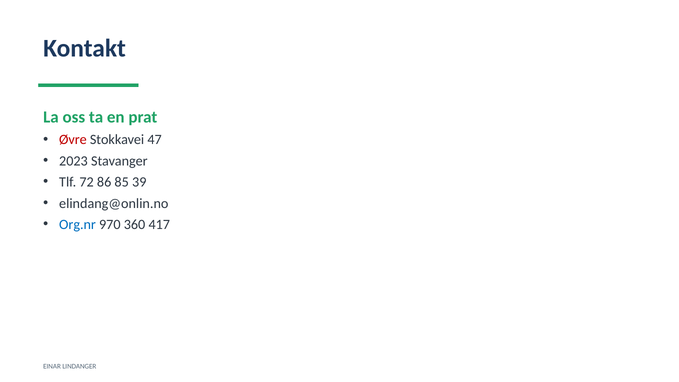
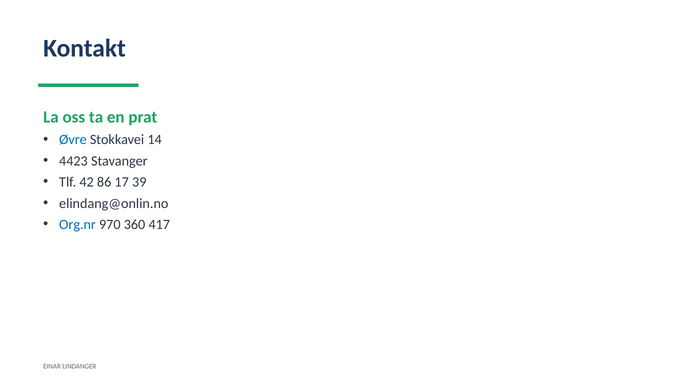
Øvre colour: red -> blue (73, 140)
47: 47 -> 14 (155, 140)
2023: 2023 -> 4423 (73, 161)
72: 72 -> 42 (87, 182)
85: 85 -> 17 (122, 182)
